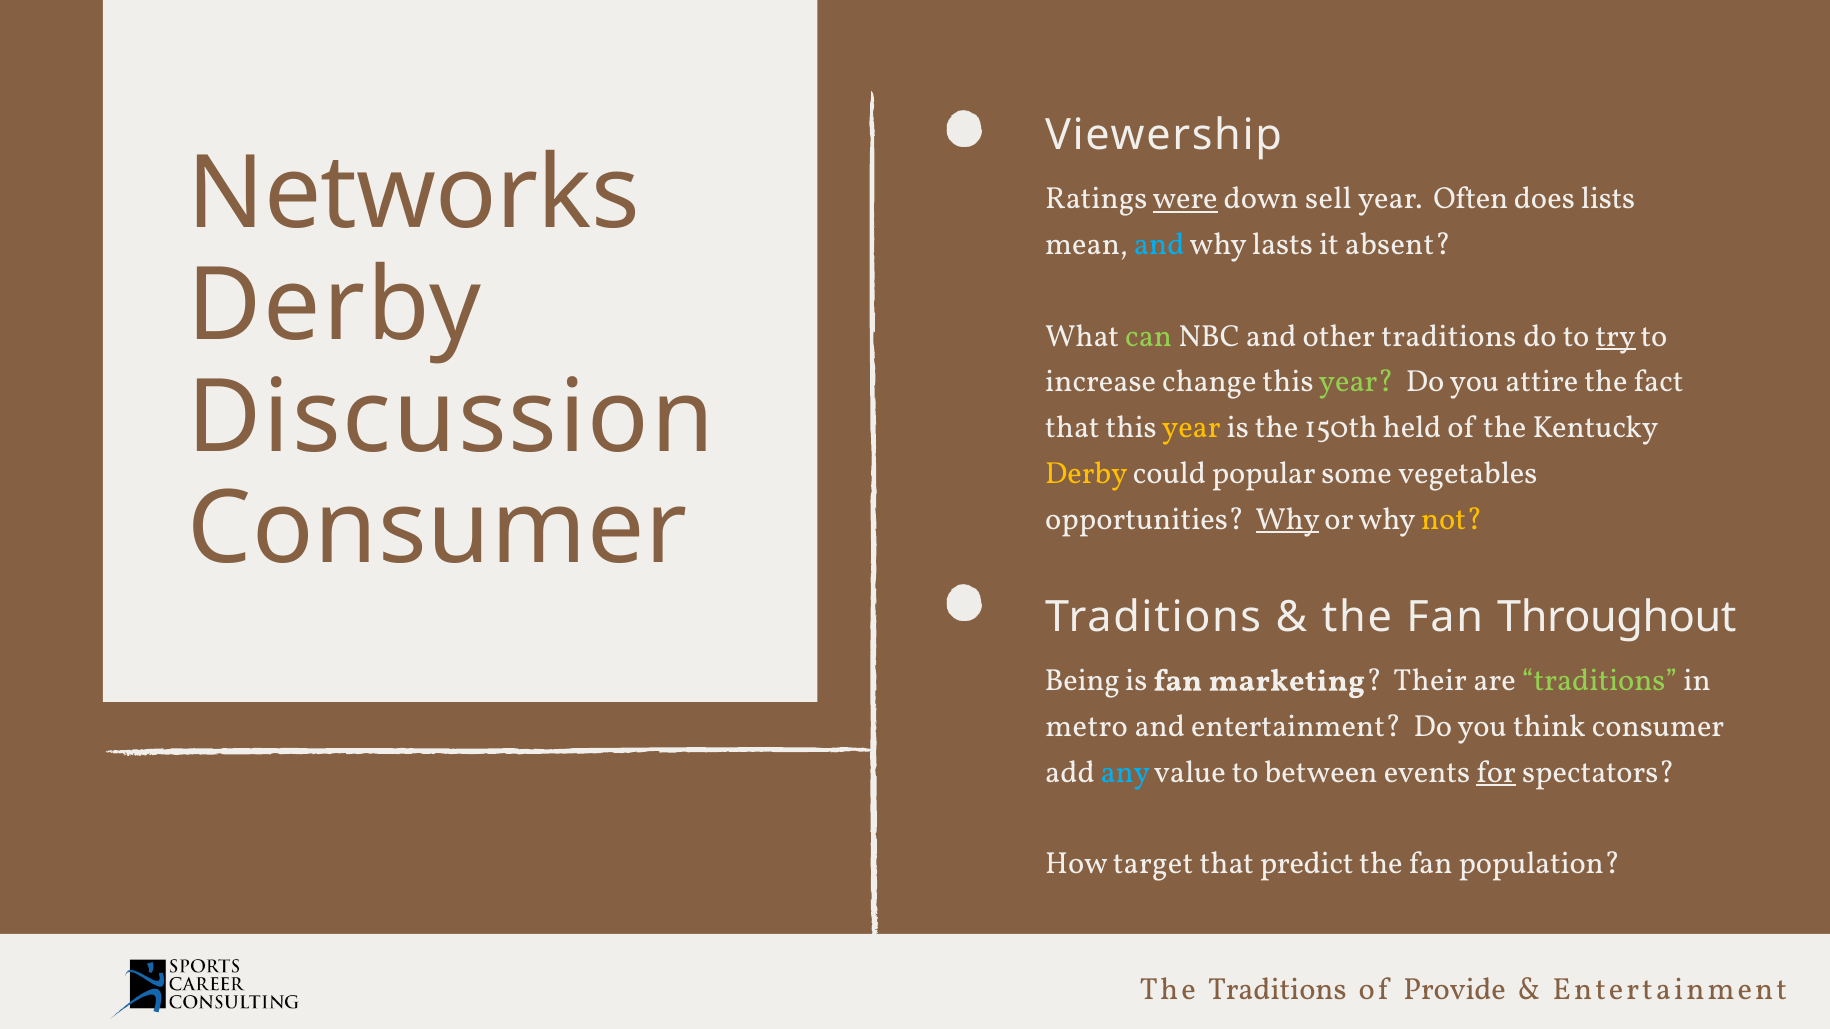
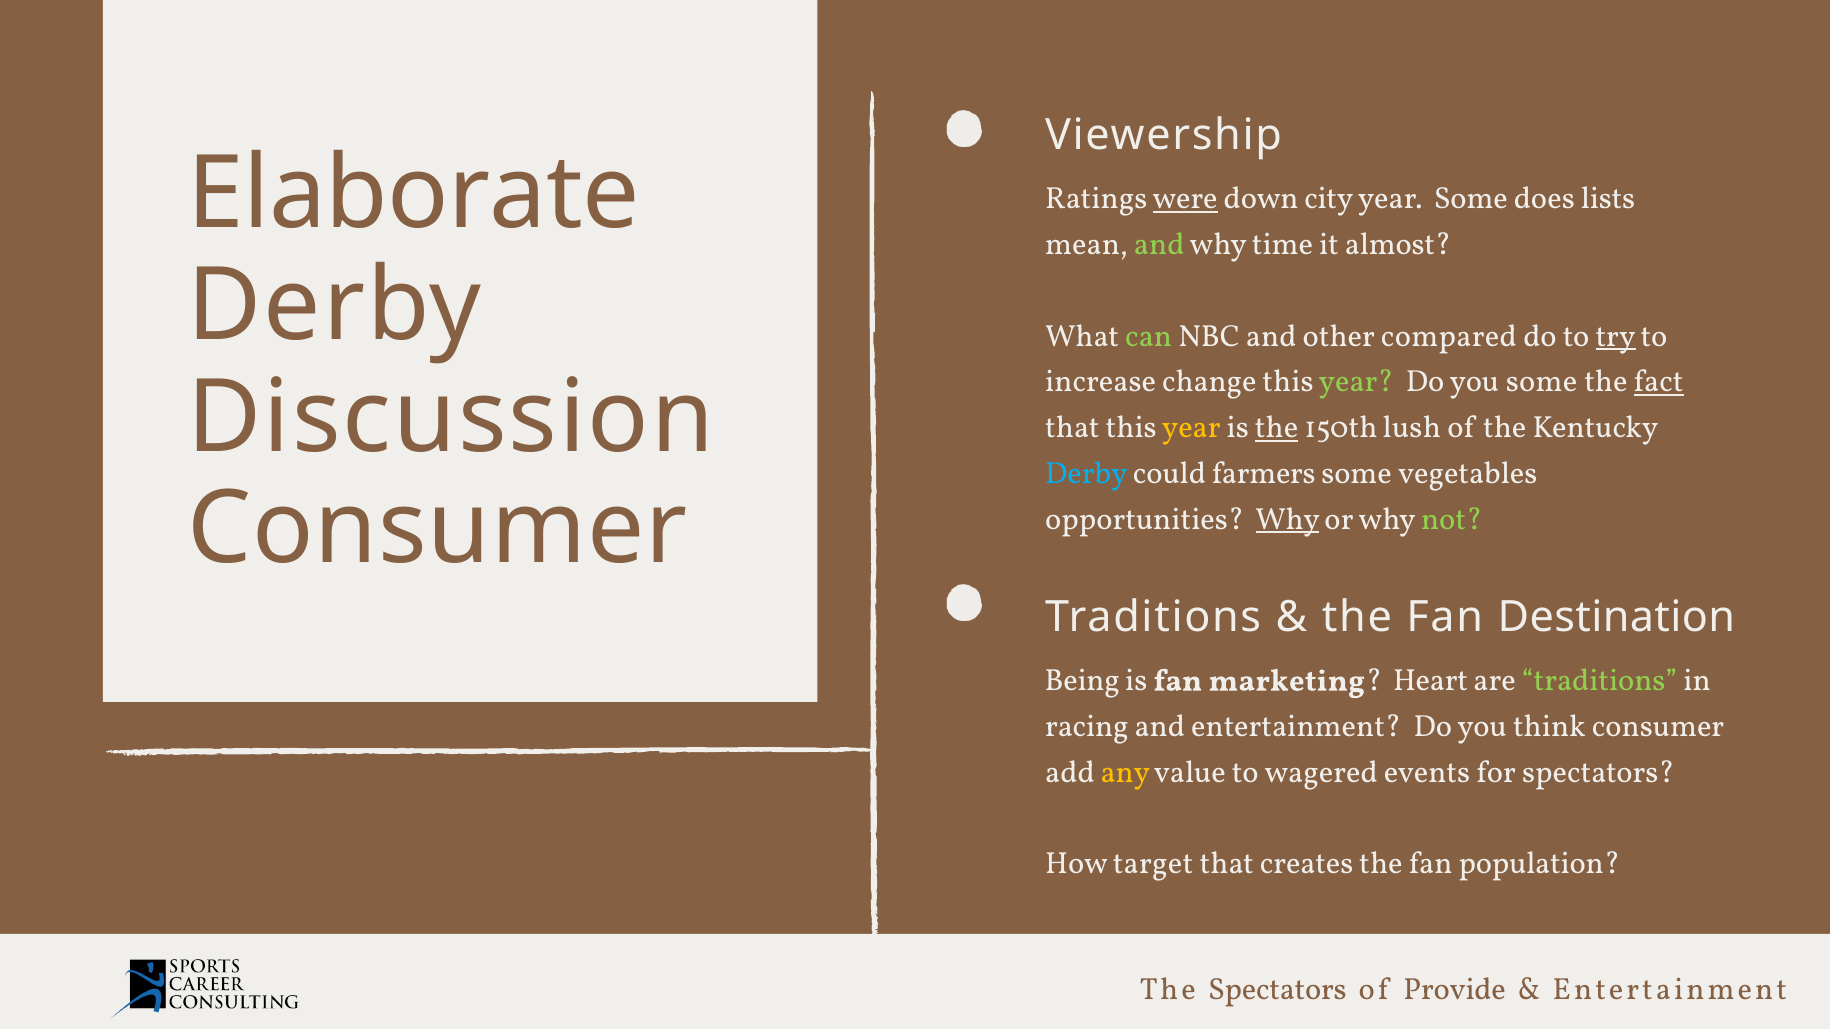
Networks: Networks -> Elaborate (414, 194)
sell: sell -> city (1329, 199)
year Often: Often -> Some (1471, 199)
and colour: light blue -> light green (1159, 245)
lasts: lasts -> time (1282, 245)
absent: absent -> almost (1398, 245)
other traditions: traditions -> compared (1449, 336)
you attire: attire -> some (1542, 382)
fact underline: none -> present (1659, 382)
the underline: none -> present (1277, 428)
held: held -> lush (1412, 428)
Derby colour: yellow -> light blue (1086, 473)
popular: popular -> farmers (1264, 473)
not colour: yellow -> light green (1452, 519)
Throughout: Throughout -> Destination (1616, 617)
Their: Their -> Heart (1431, 681)
metro: metro -> racing (1087, 727)
any colour: light blue -> yellow (1125, 772)
between: between -> wagered (1321, 772)
for underline: present -> none (1496, 772)
predict: predict -> creates (1307, 864)
The Traditions: Traditions -> Spectators (1277, 990)
